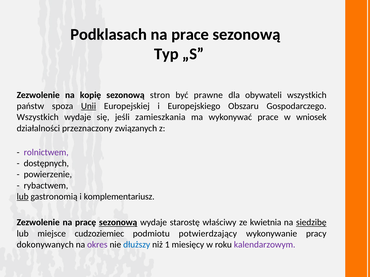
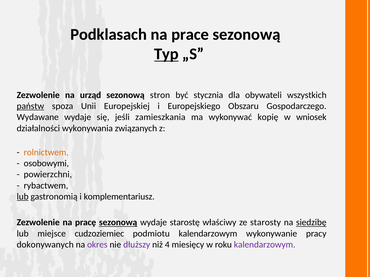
Typ underline: none -> present (166, 54)
kopię: kopię -> urząd (91, 95)
prawne: prawne -> stycznia (208, 95)
państw underline: none -> present (30, 106)
Unii underline: present -> none (89, 106)
Wszystkich: Wszystkich -> Wydawane (38, 117)
wykonywać prace: prace -> kopię (268, 117)
przeznaczony: przeznaczony -> wykonywania (87, 129)
rolnictwem colour: purple -> orange (46, 153)
dostępnych: dostępnych -> osobowymi (46, 164)
powierzenie: powierzenie -> powierzchni (48, 175)
kwietnia: kwietnia -> starosty (266, 223)
podmiotu potwierdzający: potwierdzający -> kalendarzowym (208, 234)
dłuższy colour: blue -> purple (137, 245)
1: 1 -> 4 (167, 245)
